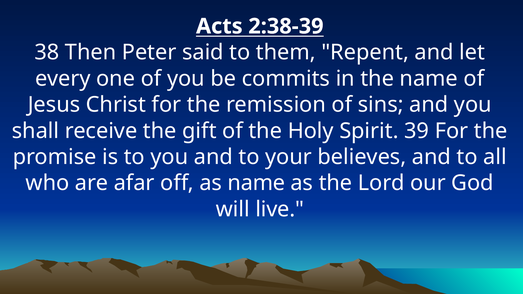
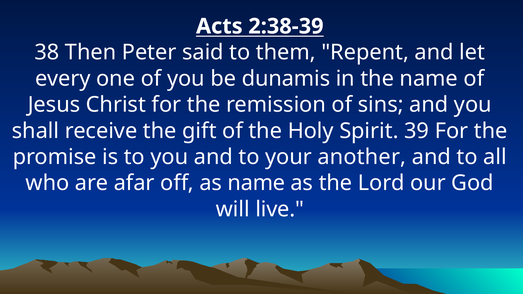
commits: commits -> dunamis (286, 79)
believes: believes -> another (362, 157)
